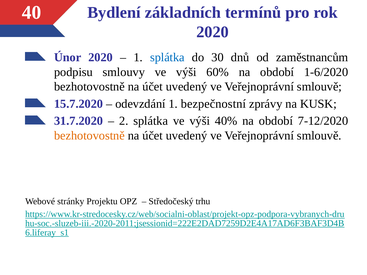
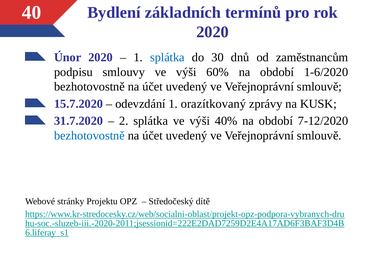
bezpečnostní: bezpečnostní -> orazítkovaný (213, 104)
bezhotovostně colour: orange -> blue (89, 136)
trhu: trhu -> dítě (203, 201)
